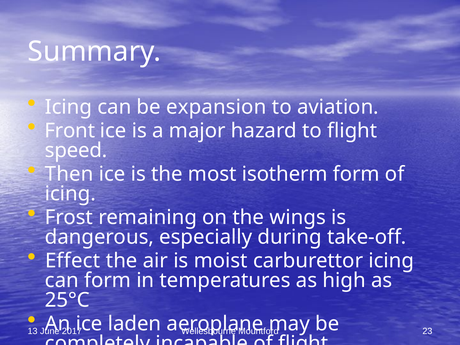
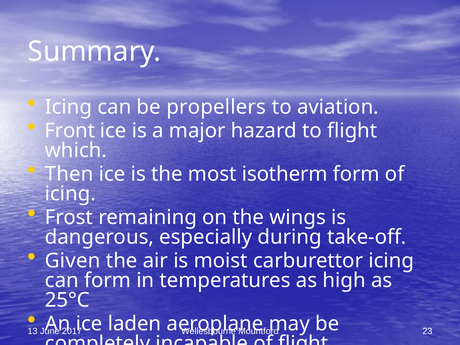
expansion: expansion -> propellers (216, 107)
speed: speed -> which (76, 150)
Effect: Effect -> Given (73, 261)
